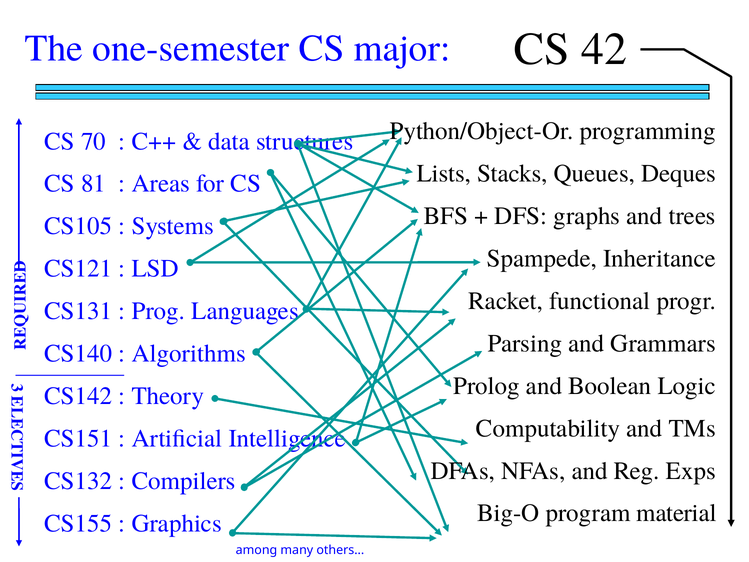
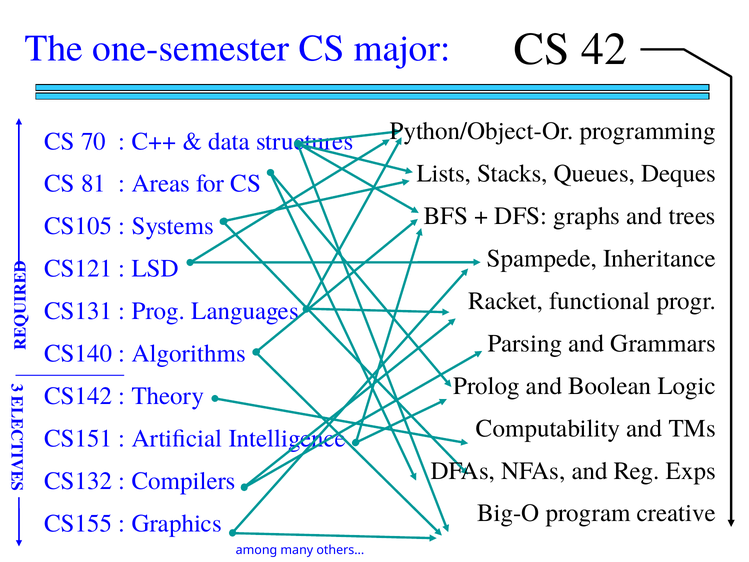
material: material -> creative (676, 513)
